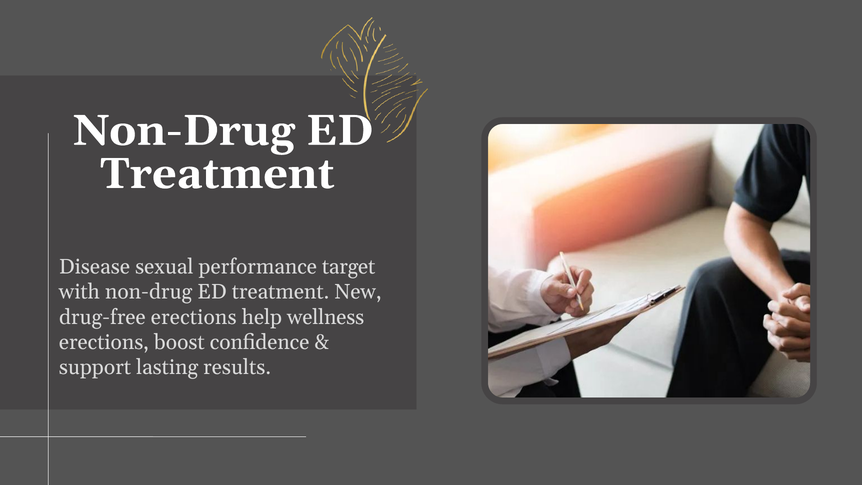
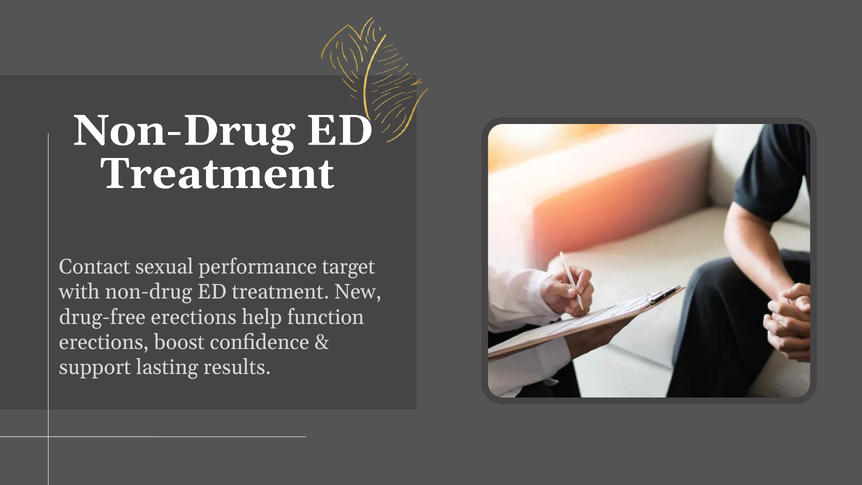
Disease: Disease -> Contact (95, 267)
wellness: wellness -> function (326, 317)
